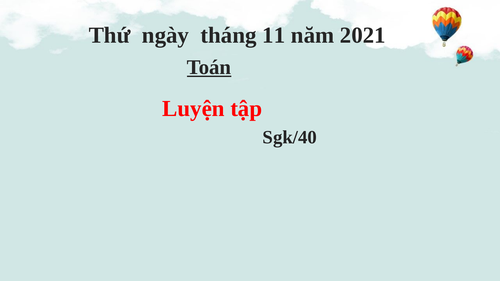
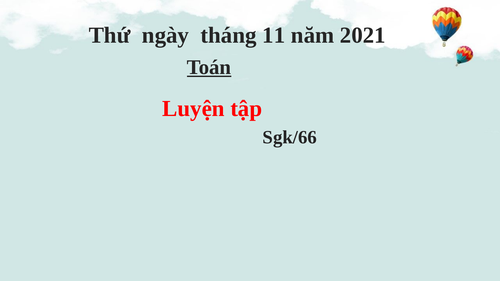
Sgk/40: Sgk/40 -> Sgk/66 (290, 137)
